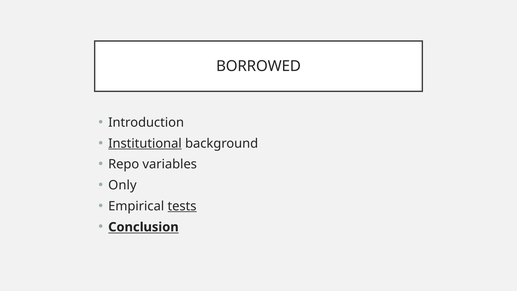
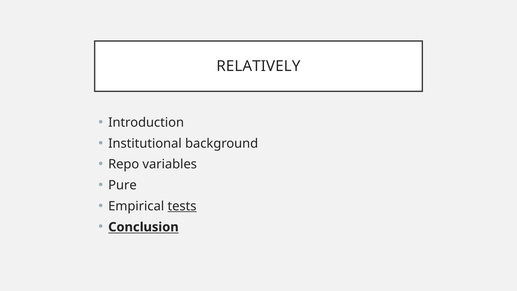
BORROWED: BORROWED -> RELATIVELY (258, 66)
Institutional underline: present -> none (145, 143)
Only: Only -> Pure (122, 185)
